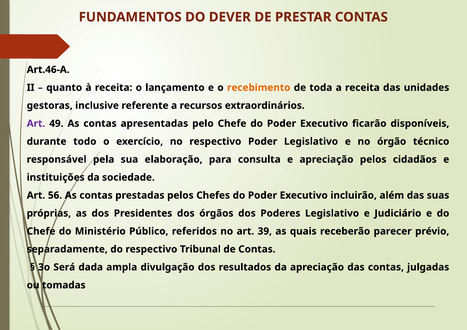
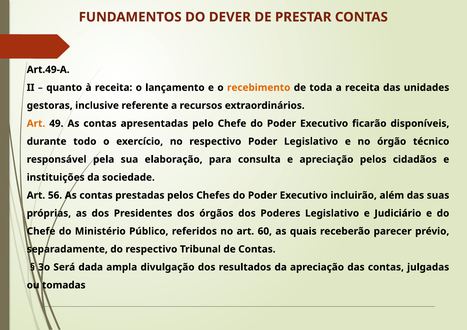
Art.46-A: Art.46-A -> Art.49-A (48, 70)
Art colour: purple -> orange (36, 124)
39: 39 -> 60 (265, 231)
